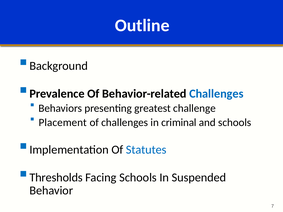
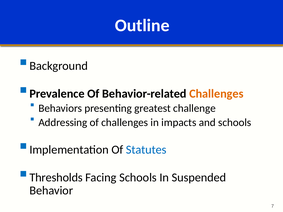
Challenges colour: blue -> orange (216, 94)
Placement: Placement -> Addressing (63, 123)
criminal: criminal -> impacts (179, 123)
